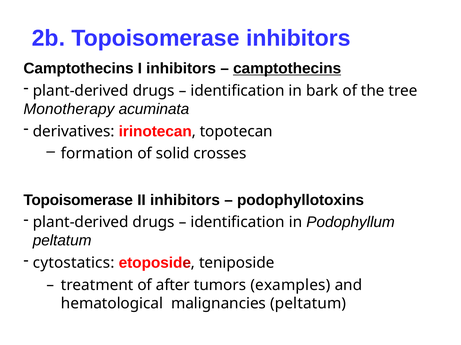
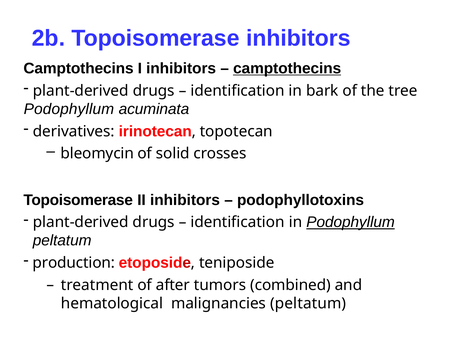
Monotherapy: Monotherapy -> Podophyllum (69, 109)
formation: formation -> bleomycin (97, 154)
Podophyllum underline: none -> present (351, 223)
cytostatics: cytostatics -> production (74, 263)
examples: examples -> combined (290, 286)
